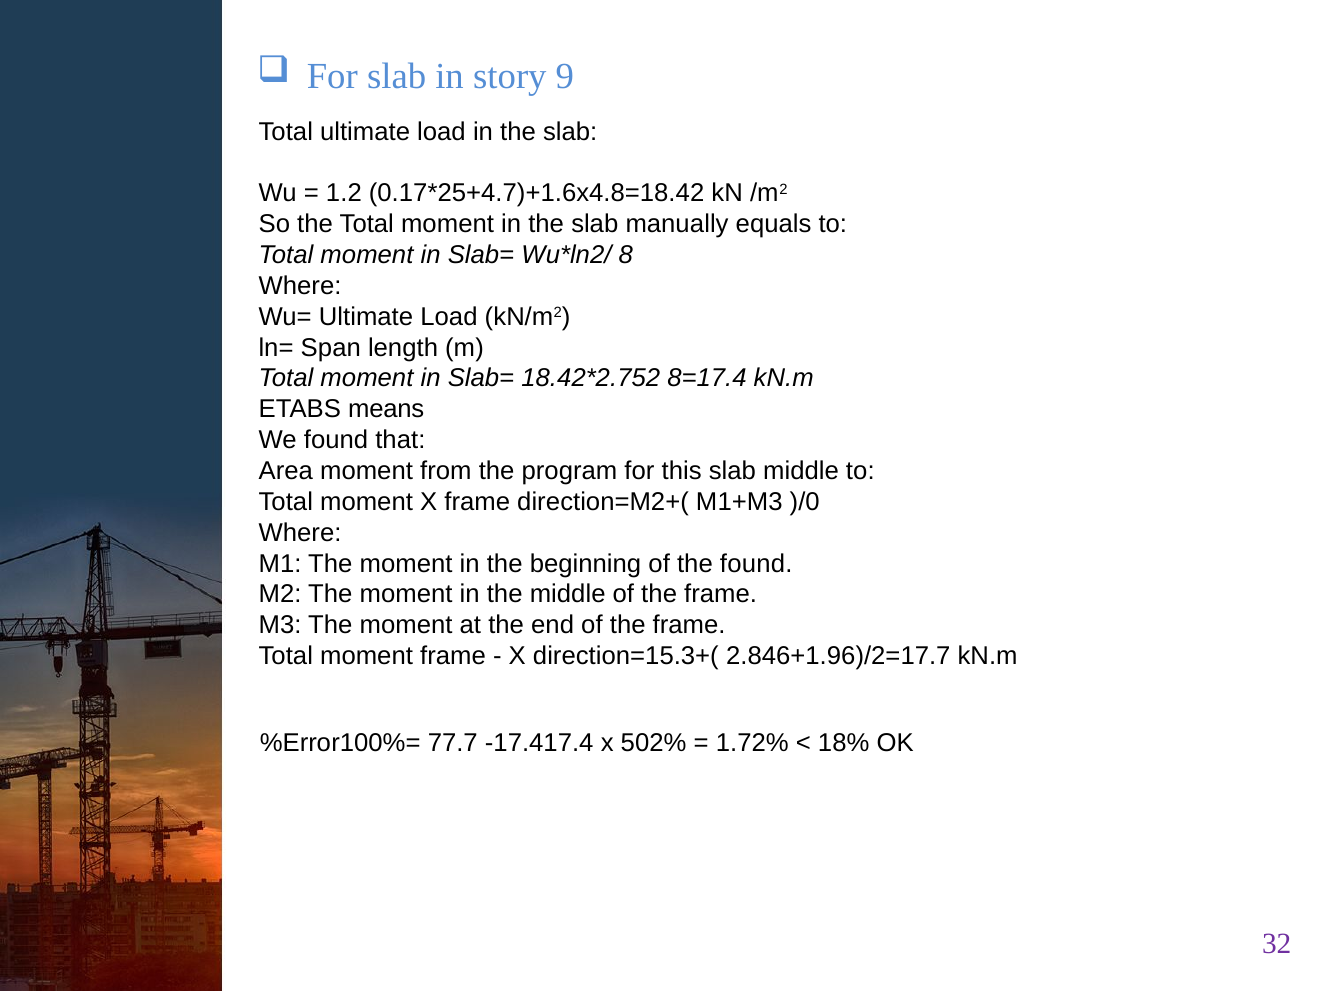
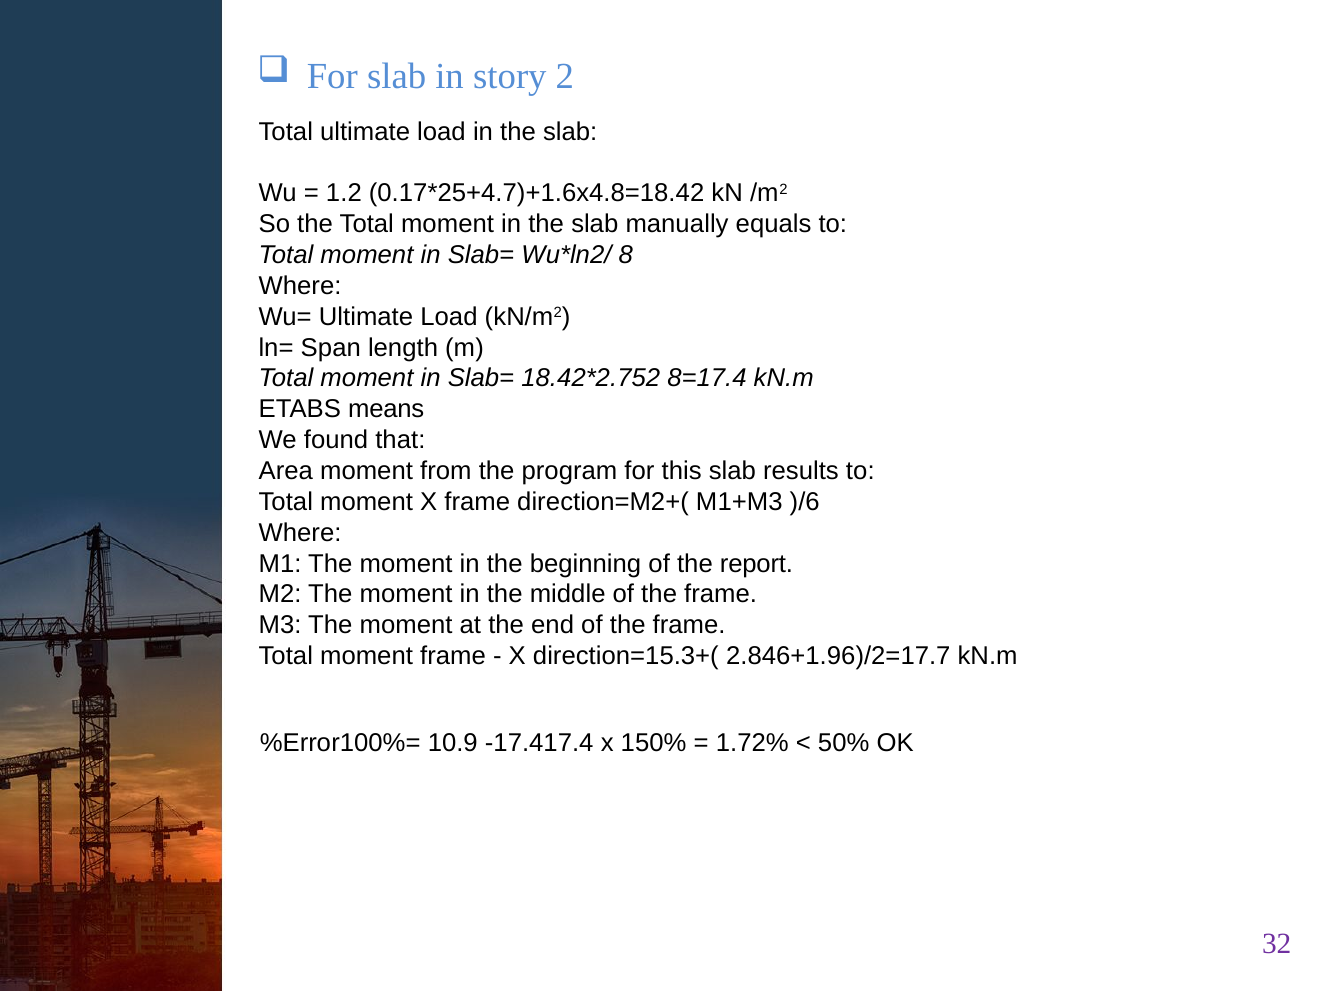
9: 9 -> 2 (565, 77)
slab middle: middle -> results (801, 471)
)/0: )/0 -> )/6 (805, 502)
the found: found -> report (756, 563)
77.7: 77.7 -> 10.9 (453, 743)
502%: 502% -> 150% (654, 743)
18%: 18% -> 50% (844, 743)
